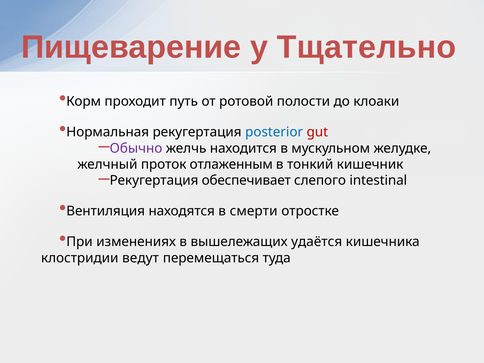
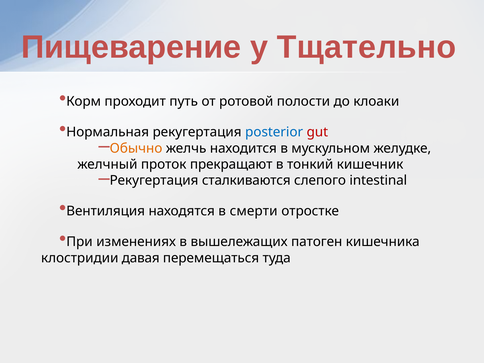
Обычно colour: purple -> orange (136, 148)
отлаженным: отлаженным -> прекращают (231, 164)
обеспечивает: обеспечивает -> сталкиваются (246, 181)
удаётся: удаётся -> патоген (317, 242)
ведут: ведут -> давая (141, 258)
